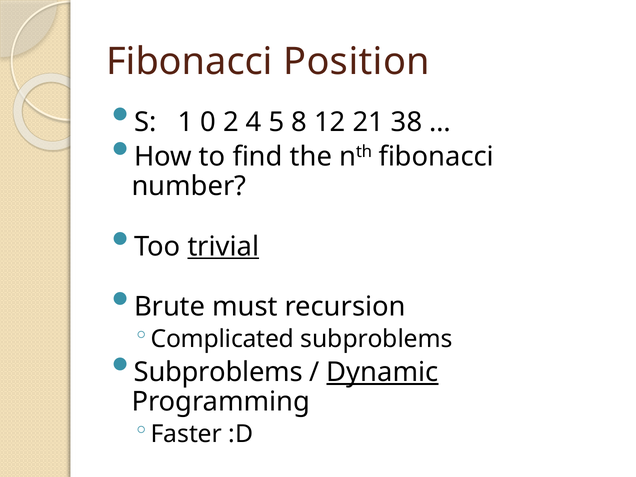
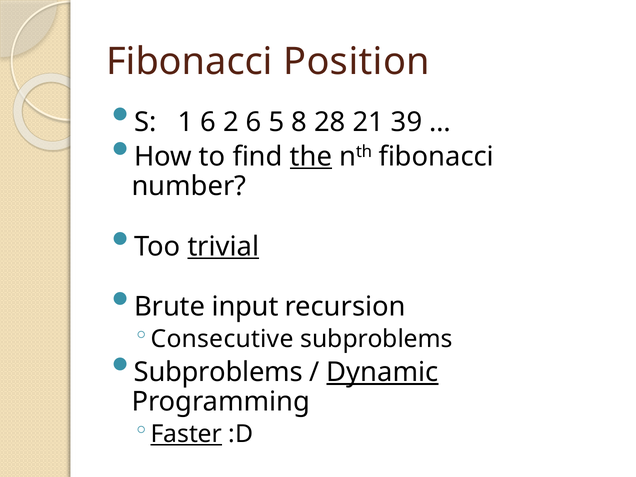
1 0: 0 -> 6 (208, 122)
2 4: 4 -> 6 (254, 122)
12: 12 -> 28 (330, 122)
38: 38 -> 39 (407, 122)
the underline: none -> present (311, 157)
must: must -> input (245, 307)
Complicated: Complicated -> Consecutive (222, 339)
Faster underline: none -> present (186, 434)
